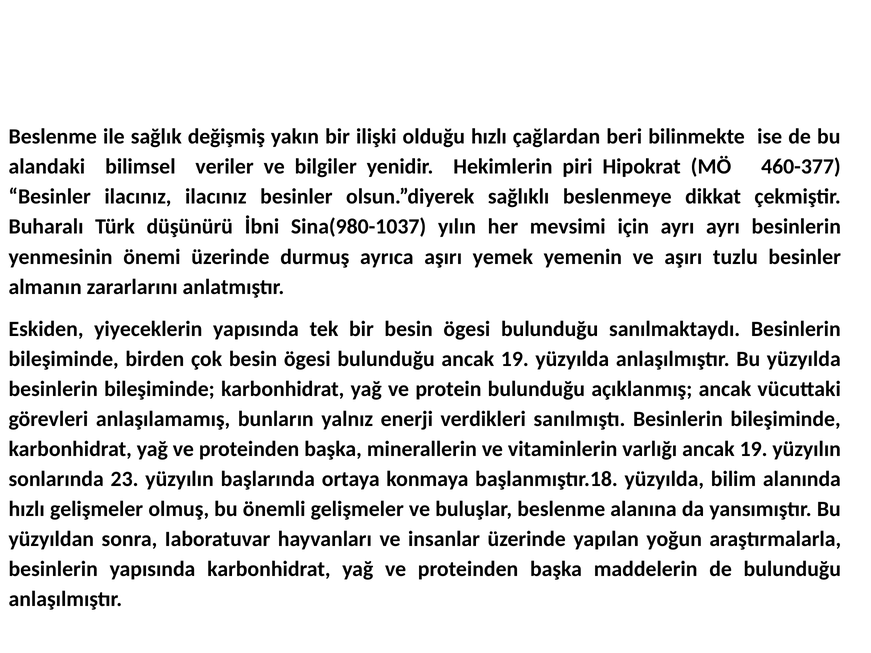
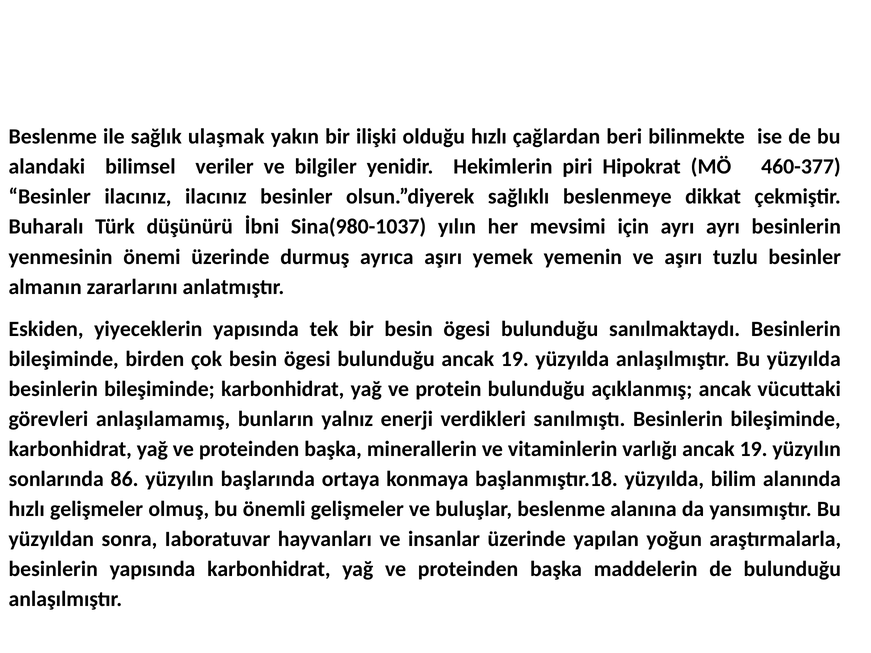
değişmiş: değişmiş -> ulaşmak (226, 137)
23: 23 -> 86 (125, 479)
